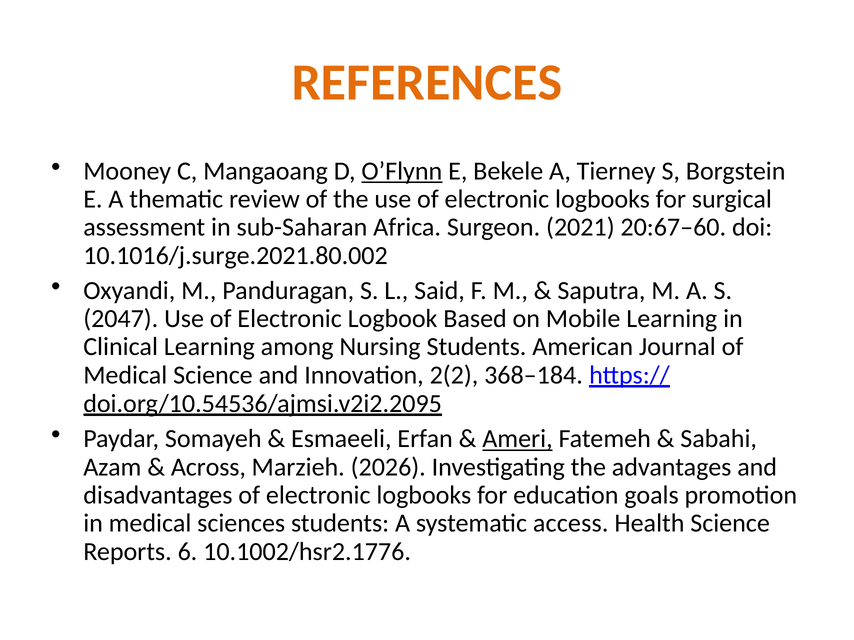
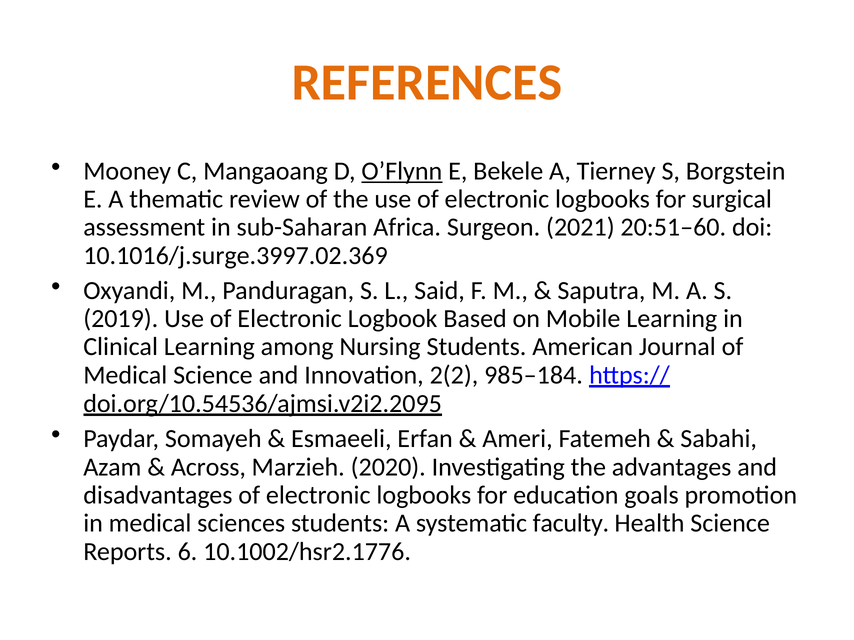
20:67–60: 20:67–60 -> 20:51–60 (673, 228)
10.1016/j.surge.2021.80.002: 10.1016/j.surge.2021.80.002 -> 10.1016/j.surge.3997.02.369 (236, 256)
2047: 2047 -> 2019 (121, 319)
368–184: 368–184 -> 985–184 (534, 375)
Ameri underline: present -> none (517, 439)
2026: 2026 -> 2020 (388, 467)
access: access -> faculty (571, 524)
